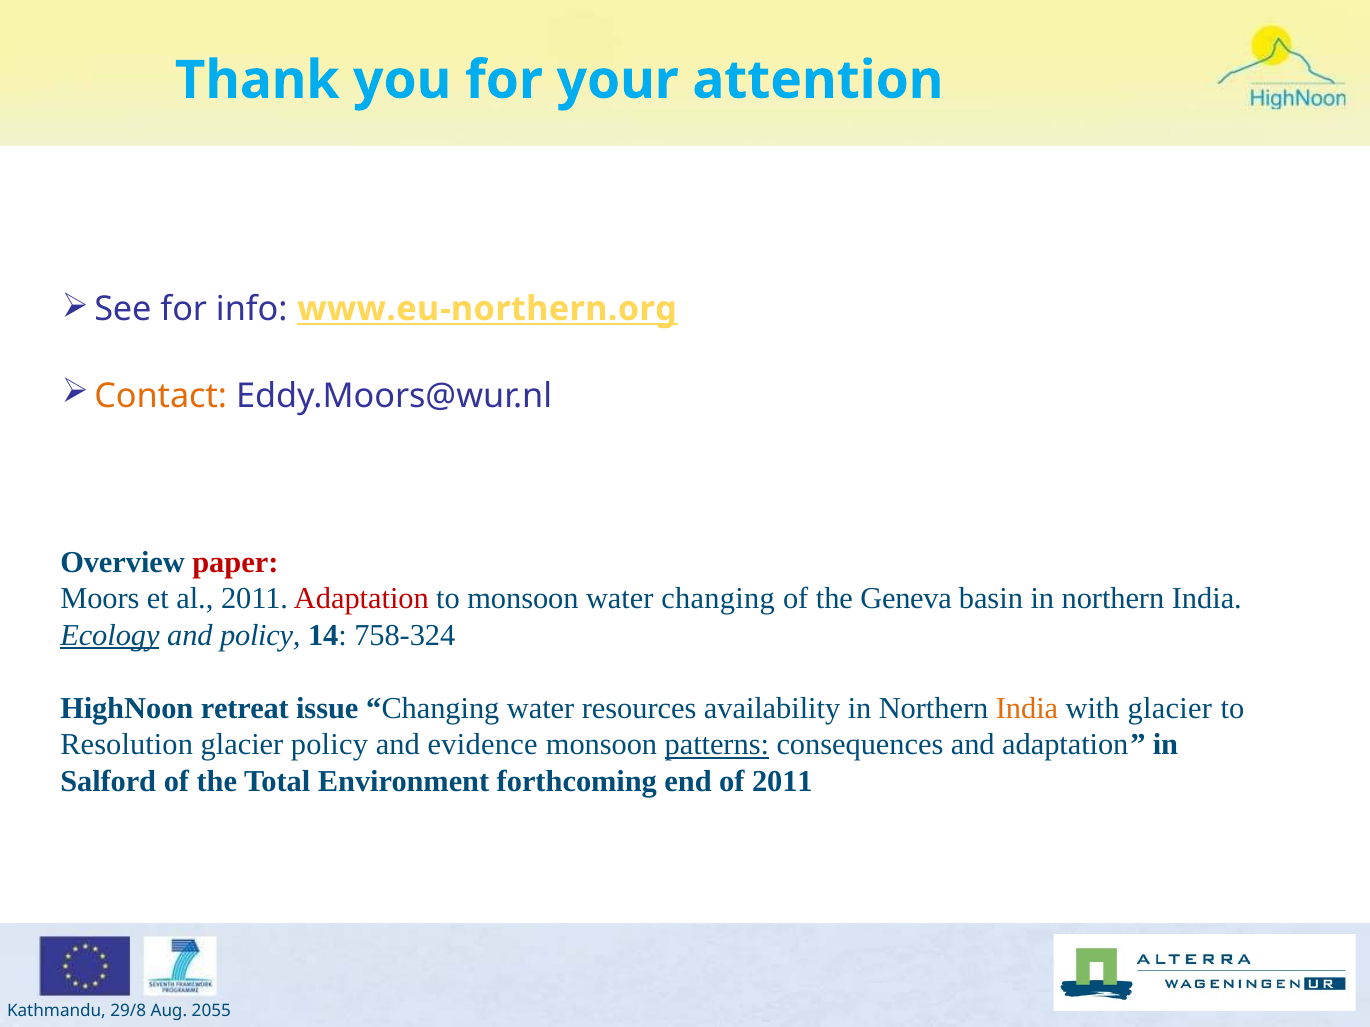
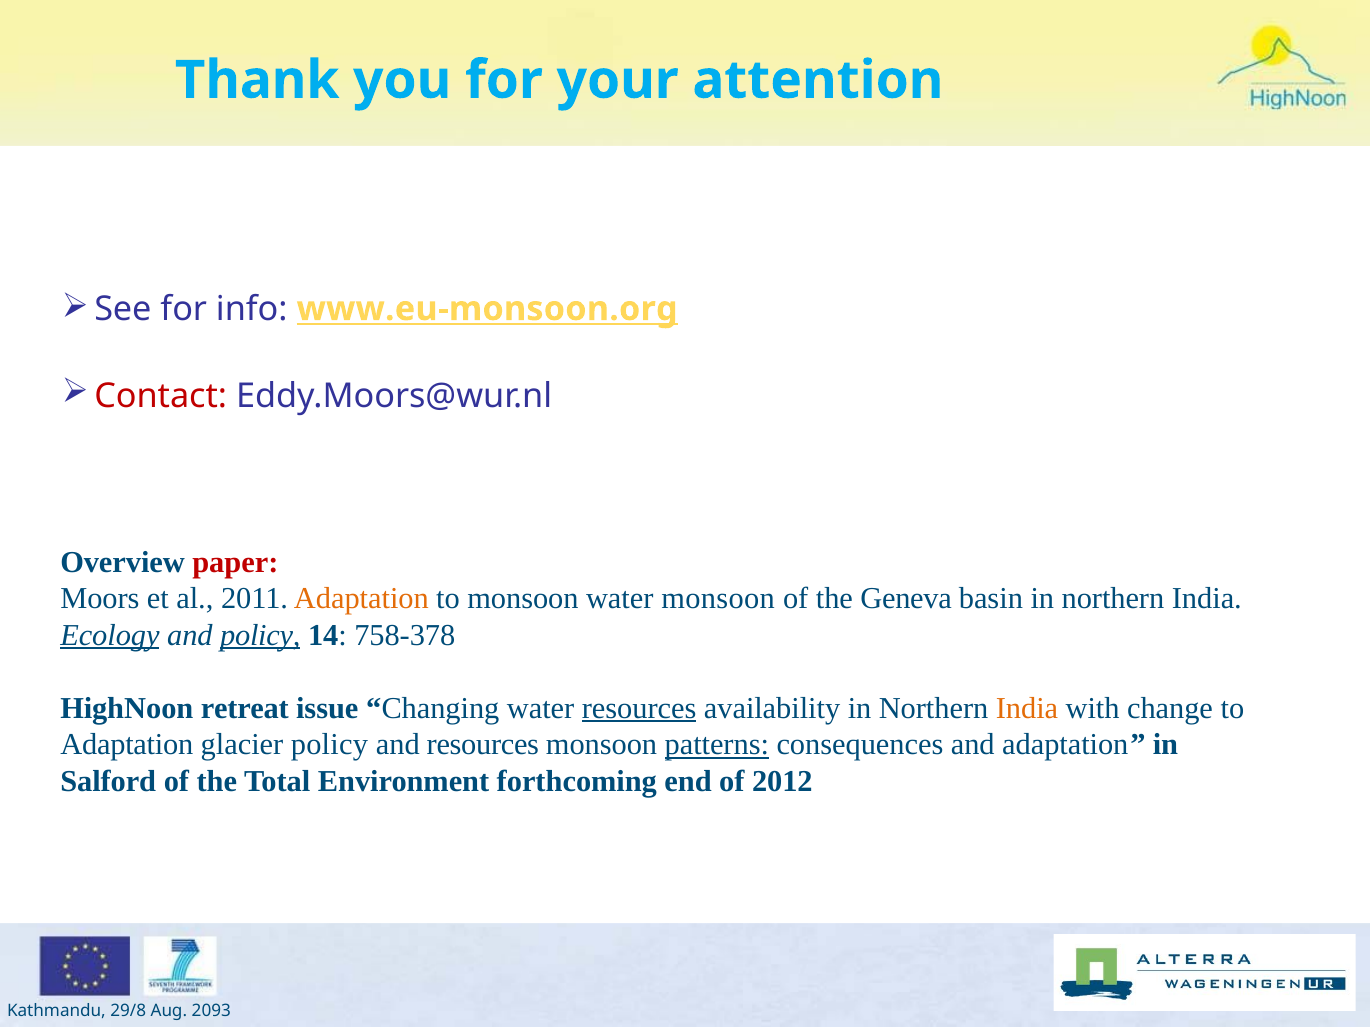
www.eu-northern.org: www.eu-northern.org -> www.eu-monsoon.org (487, 309)
Contact colour: orange -> red (161, 397)
Adaptation colour: red -> orange (361, 599)
water changing: changing -> monsoon (718, 599)
policy underline: none -> present (260, 635)
758-324: 758-324 -> 758-378 (405, 635)
resources underline: none -> present (639, 709)
with glacier: glacier -> change (1170, 709)
Resolution: Resolution -> Adaptation (127, 745)
and evidence: evidence -> resources (483, 745)
of 2011: 2011 -> 2012 (782, 782)
2055: 2055 -> 2093 (211, 1011)
